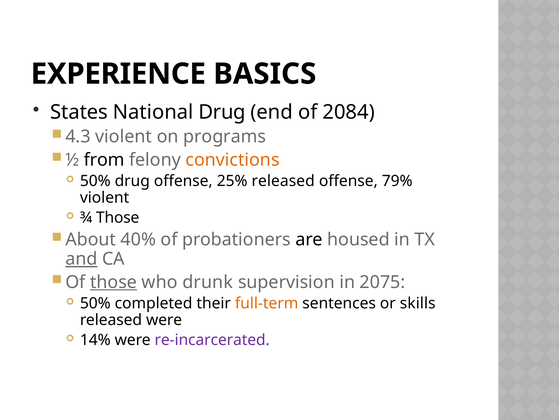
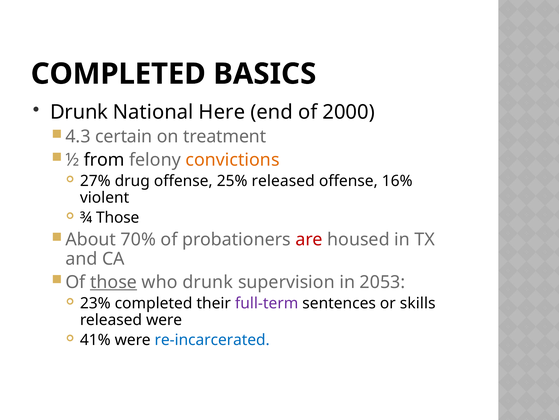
EXPERIENCE: EXPERIENCE -> COMPLETED (118, 74)
States: States -> Drunk (79, 112)
National Drug: Drug -> Here (222, 112)
2084: 2084 -> 2000 (349, 112)
4.3 violent: violent -> certain (124, 136)
programs: programs -> treatment (225, 136)
50%: 50% -> 27% (95, 181)
79%: 79% -> 16% (397, 181)
40%: 40% -> 70% (138, 239)
are colour: black -> red (309, 239)
and underline: present -> none (81, 258)
2075: 2075 -> 2053 (382, 282)
50%: 50% -> 23% (95, 303)
full-term colour: orange -> purple (267, 303)
14%: 14% -> 41% (95, 339)
re-incarcerated colour: purple -> blue (212, 339)
